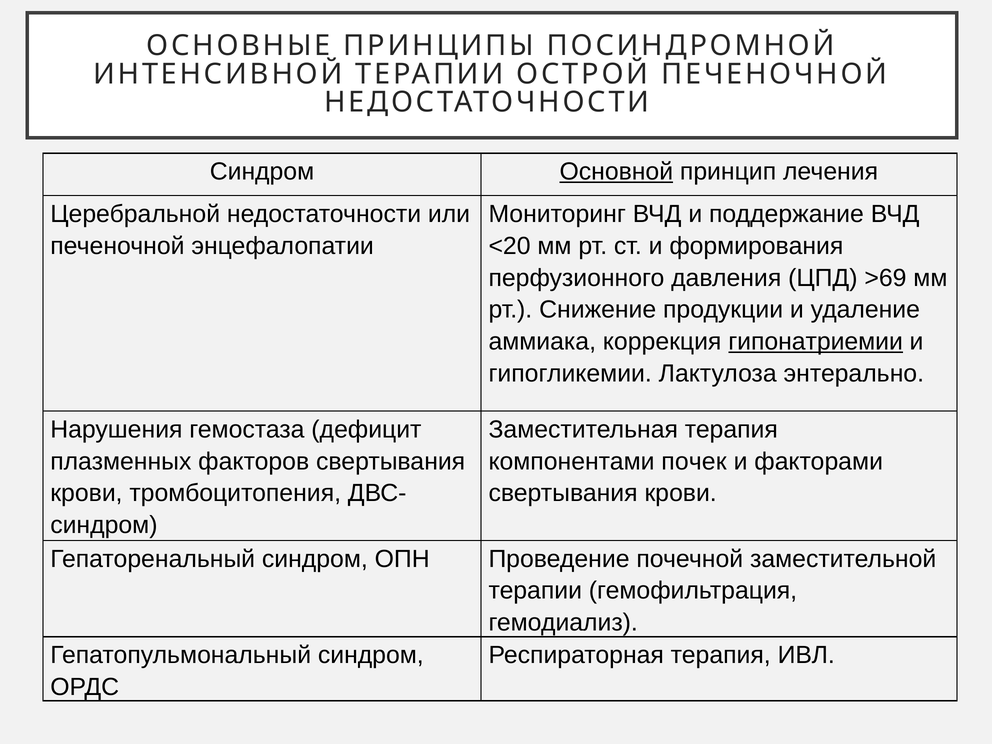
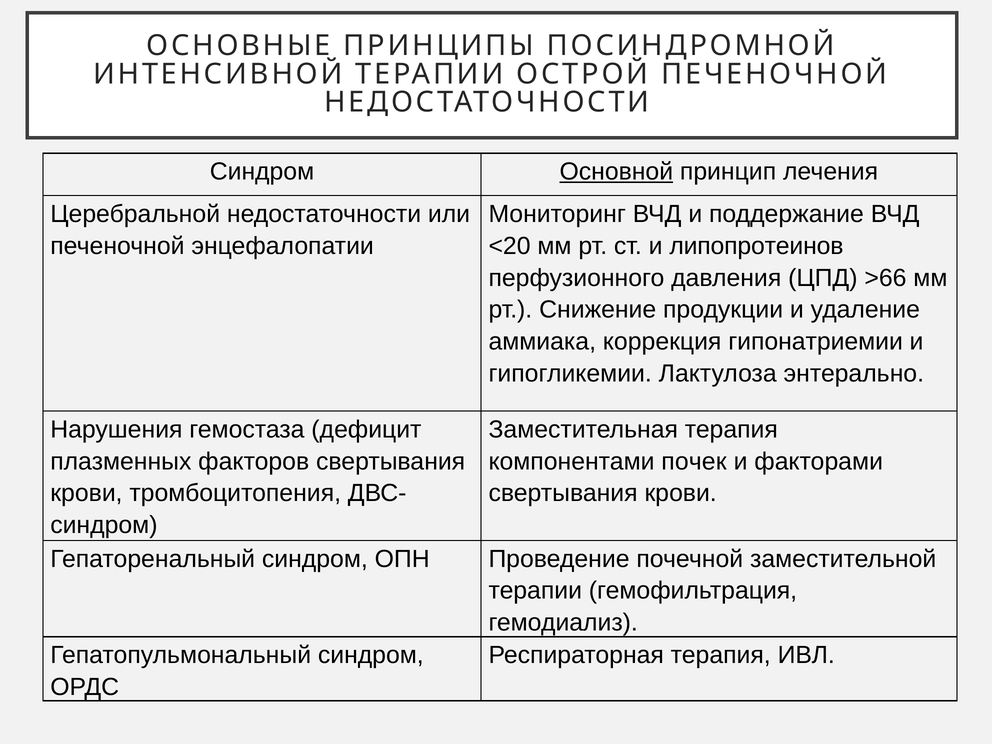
формирования: формирования -> липопротеинов (756, 246)
>69: >69 -> >66 (885, 278)
гипонатриемии underline: present -> none (816, 342)
